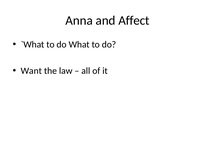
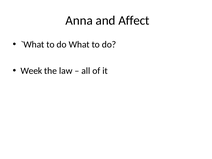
Want: Want -> Week (31, 71)
